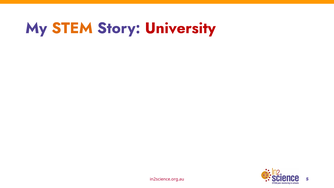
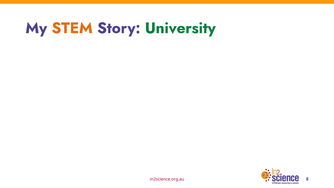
University colour: red -> green (180, 28)
